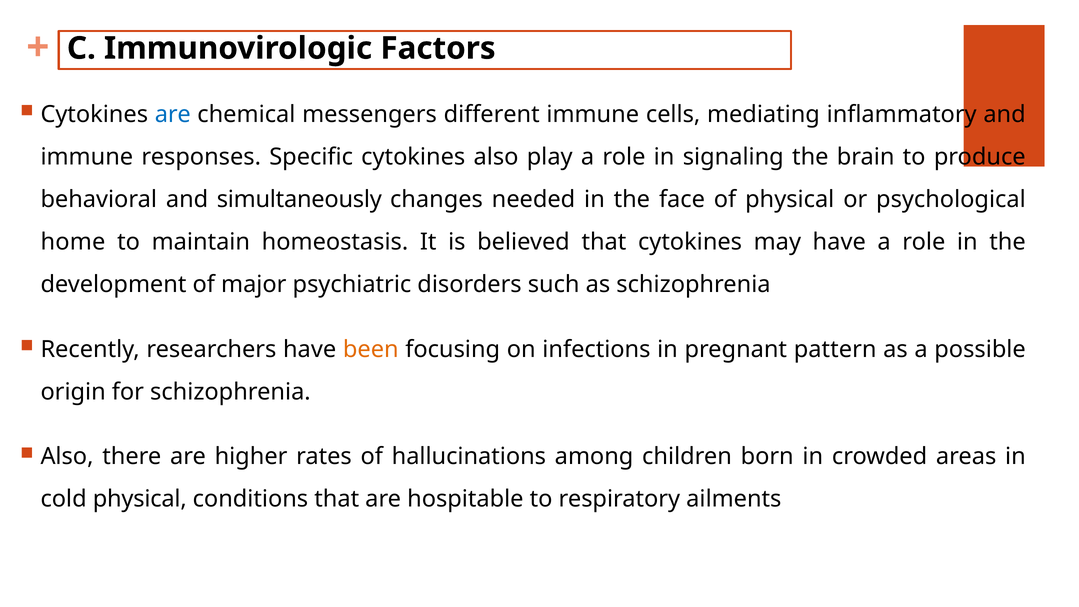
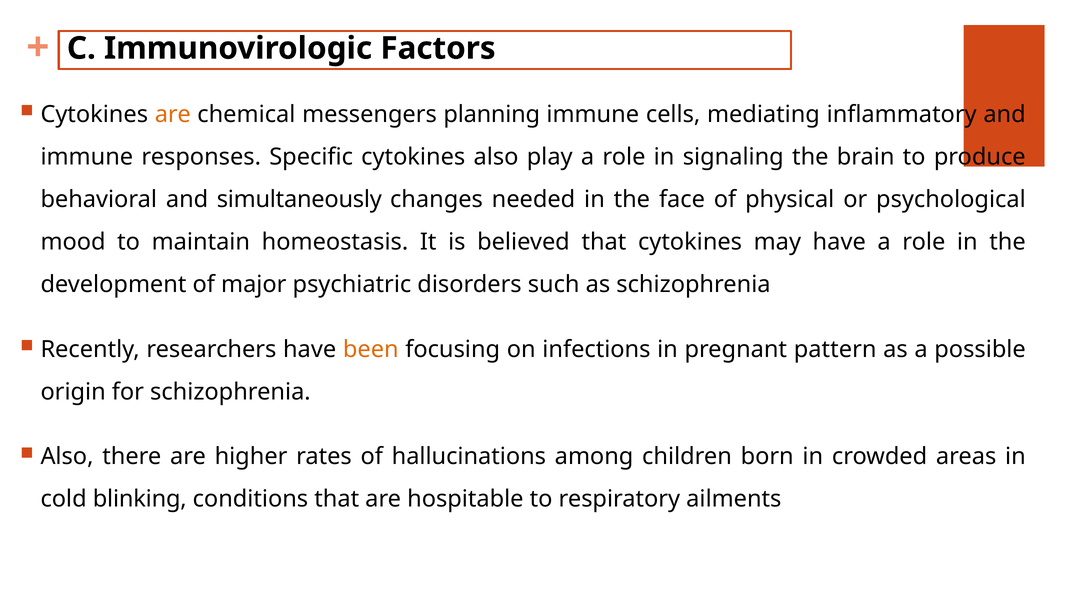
are colour: blue -> orange (173, 114)
different: different -> planning (492, 114)
home: home -> mood (73, 242)
cold physical: physical -> blinking (140, 499)
